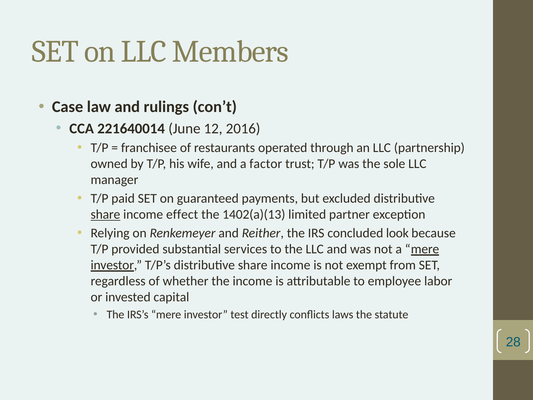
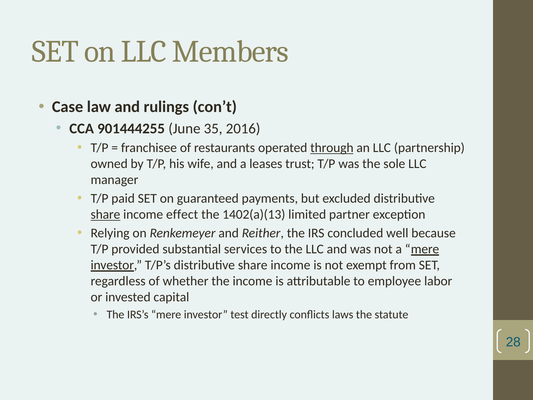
221640014: 221640014 -> 901444255 (131, 128)
12: 12 -> 35 (213, 128)
through underline: none -> present (332, 148)
factor: factor -> leases (266, 164)
look: look -> well (397, 233)
